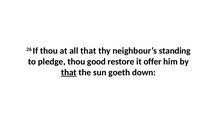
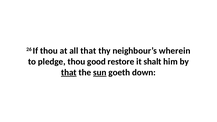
standing: standing -> wherein (175, 51)
offer: offer -> shalt (153, 62)
sun underline: none -> present (100, 73)
